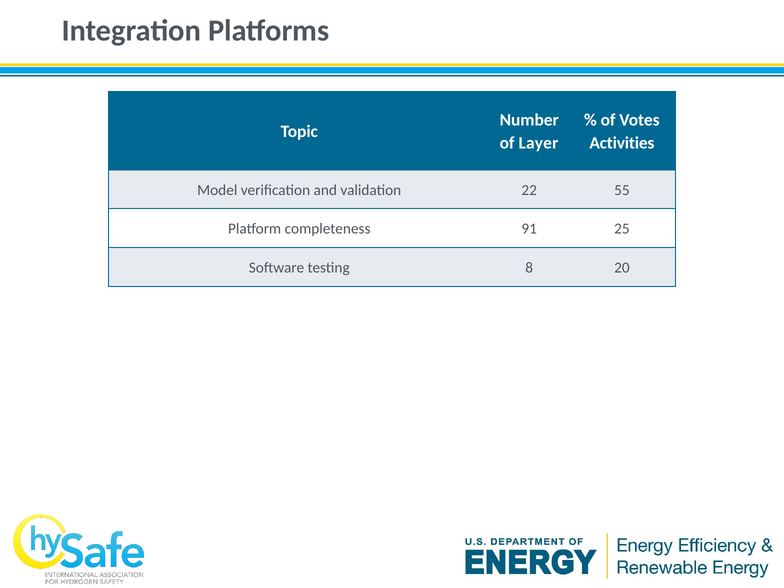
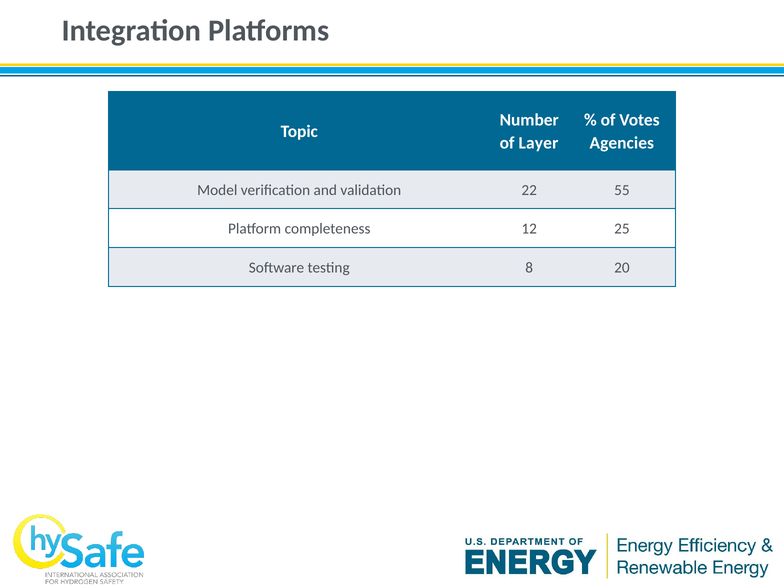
Activities: Activities -> Agencies (622, 143)
91: 91 -> 12 (529, 229)
